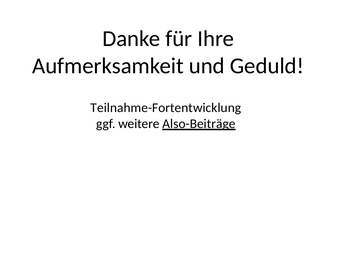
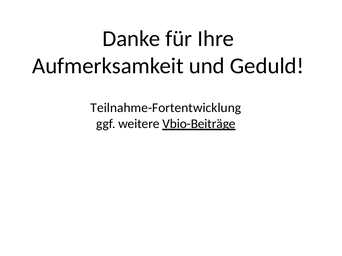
Also-Beiträge: Also-Beiträge -> Vbio-Beiträge (199, 124)
